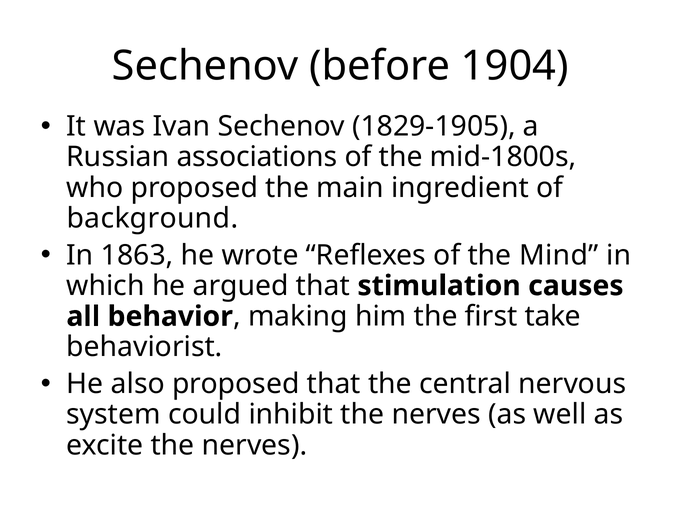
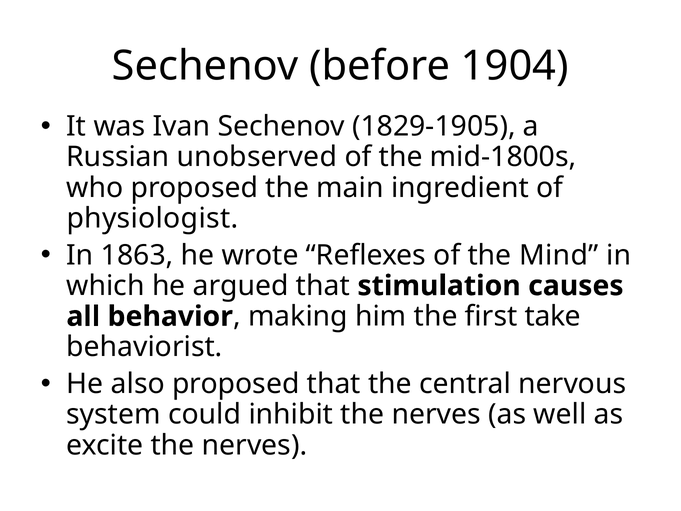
associations: associations -> unobserved (257, 157)
background: background -> physiologist (152, 218)
